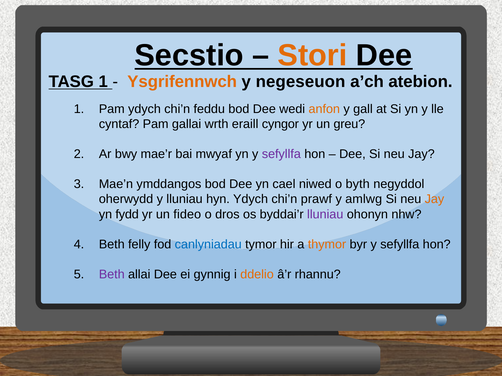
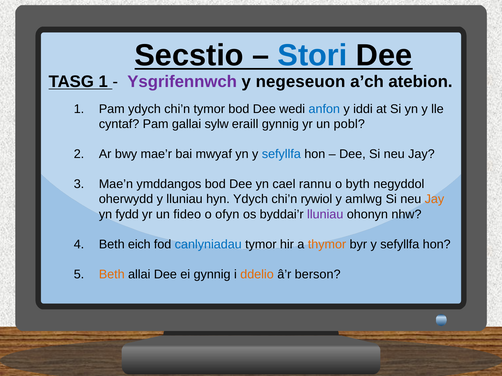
Stori colour: orange -> blue (313, 56)
Ysgrifennwch colour: orange -> purple (182, 82)
chi’n feddu: feddu -> tymor (209, 109)
anfon colour: orange -> blue (324, 109)
gall: gall -> iddi (363, 109)
wrth: wrth -> sylw (217, 124)
eraill cyngor: cyngor -> gynnig (280, 124)
greu: greu -> pobl (349, 124)
sefyllfa colour: purple -> blue (281, 154)
niwed: niwed -> rannu (315, 184)
prawf: prawf -> rywiol (316, 199)
dros: dros -> ofyn (227, 215)
felly: felly -> eich (139, 245)
Beth colour: purple -> orange (112, 275)
rhannu: rhannu -> berson (318, 275)
